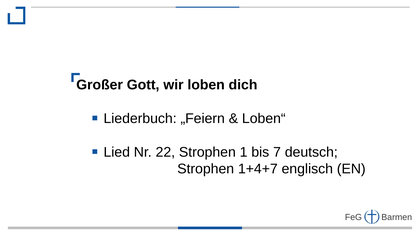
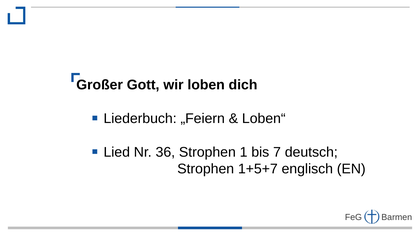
22: 22 -> 36 (165, 152)
1+4+7: 1+4+7 -> 1+5+7 (258, 169)
